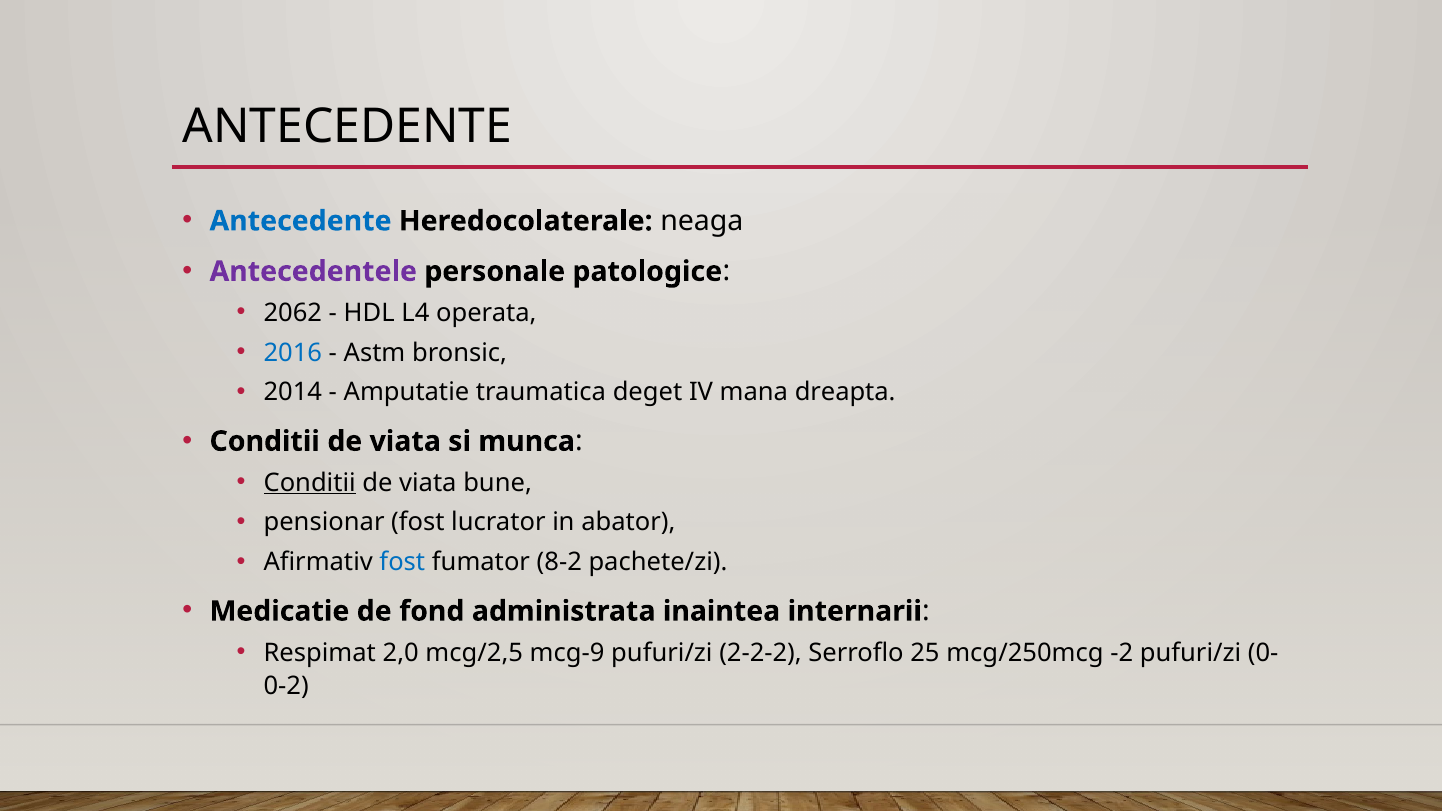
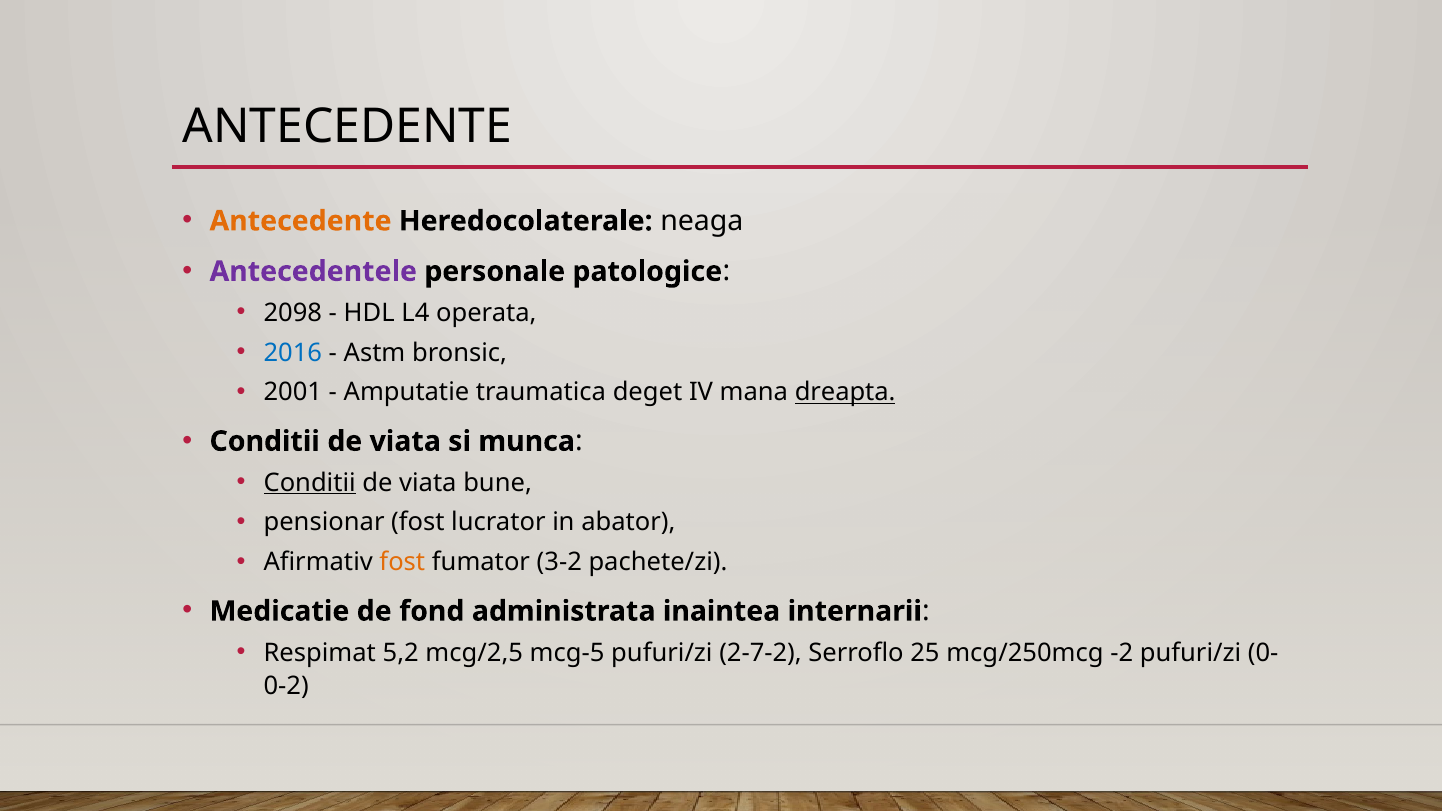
Antecedente colour: blue -> orange (301, 221)
2062: 2062 -> 2098 (293, 313)
2014: 2014 -> 2001 (293, 393)
dreapta underline: none -> present (845, 393)
fost colour: blue -> orange (402, 562)
8-2: 8-2 -> 3-2 (559, 562)
2,0: 2,0 -> 5,2 (401, 653)
mcg-9: mcg-9 -> mcg-5 (567, 653)
2-2-2: 2-2-2 -> 2-7-2 (761, 653)
